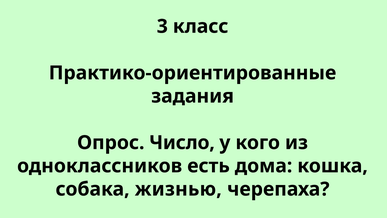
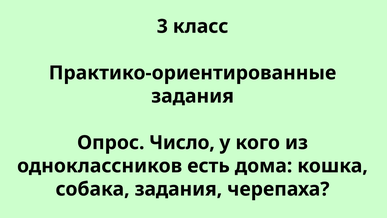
собака жизнью: жизнью -> задания (178, 189)
